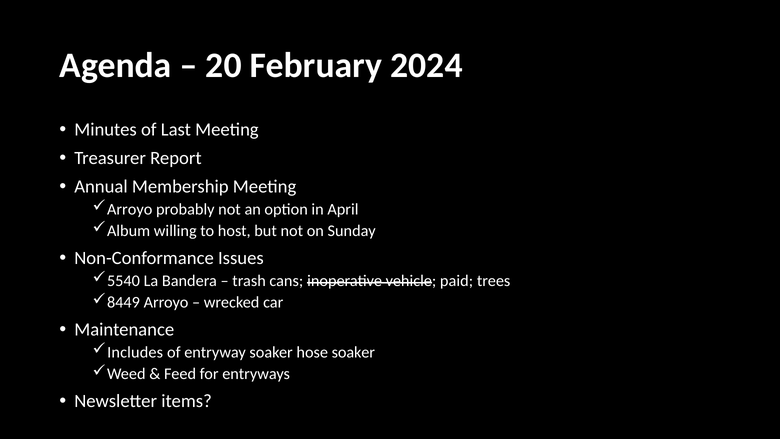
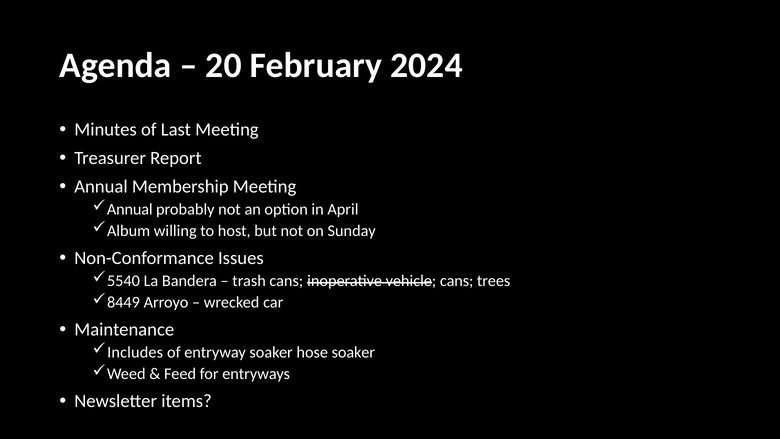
Arroyo: Arroyo -> Annual (130, 209)
vehicle paid: paid -> cans (457, 281)
